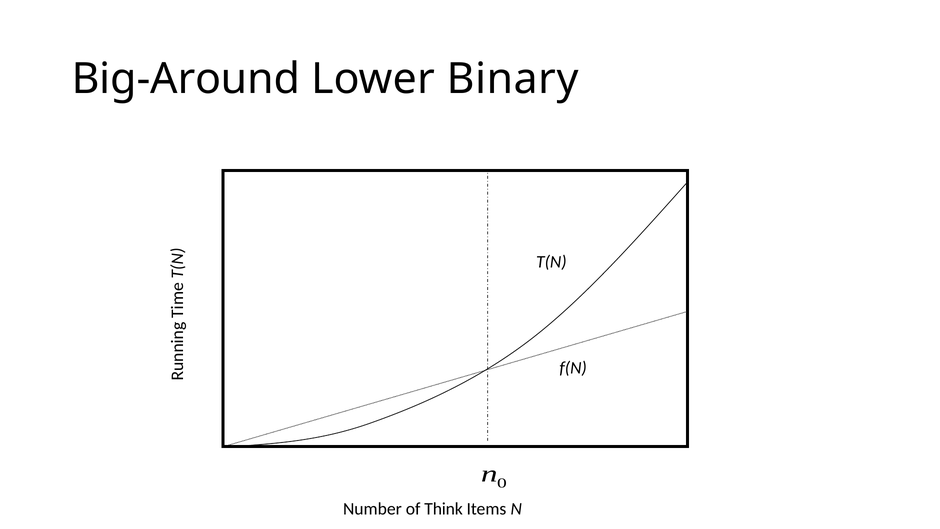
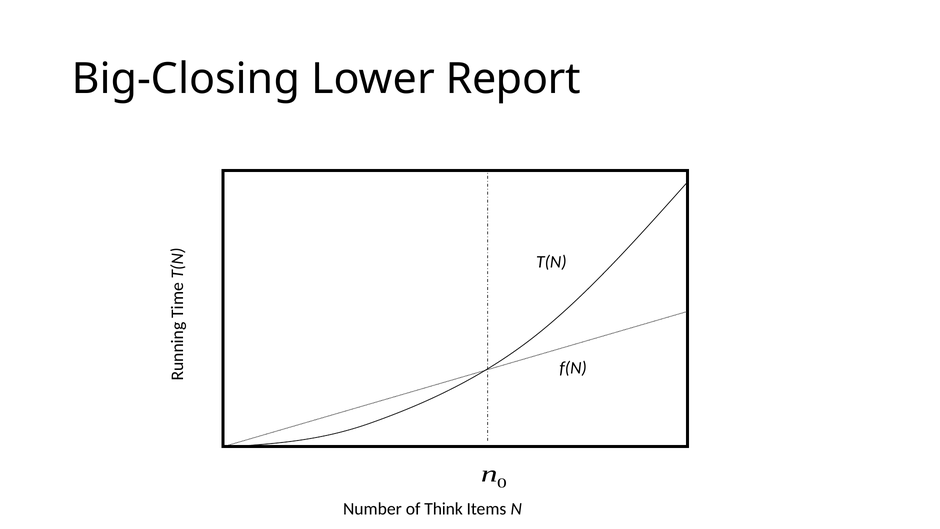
Big-Around: Big-Around -> Big-Closing (186, 79)
Binary: Binary -> Report (513, 79)
